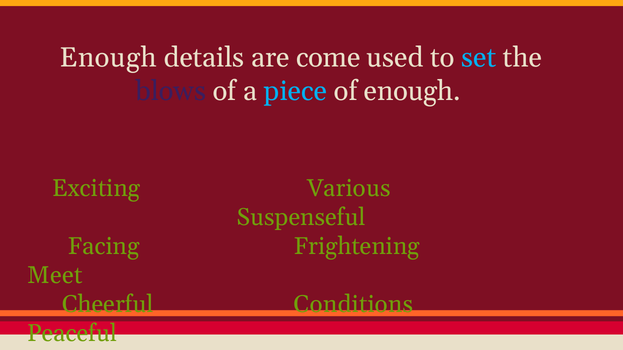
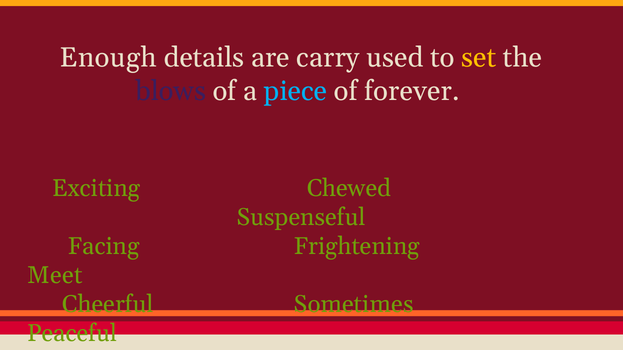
come: come -> carry (328, 58)
set colour: light blue -> yellow (479, 58)
of enough: enough -> forever (412, 91)
Various: Various -> Chewed (349, 188)
Conditions: Conditions -> Sometimes (354, 305)
